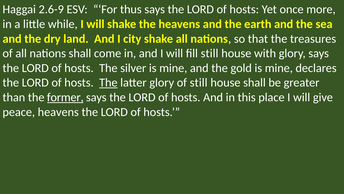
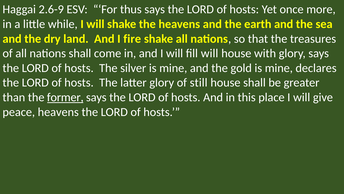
city: city -> fire (132, 39)
fill still: still -> will (210, 53)
The underline: present -> none (108, 83)
